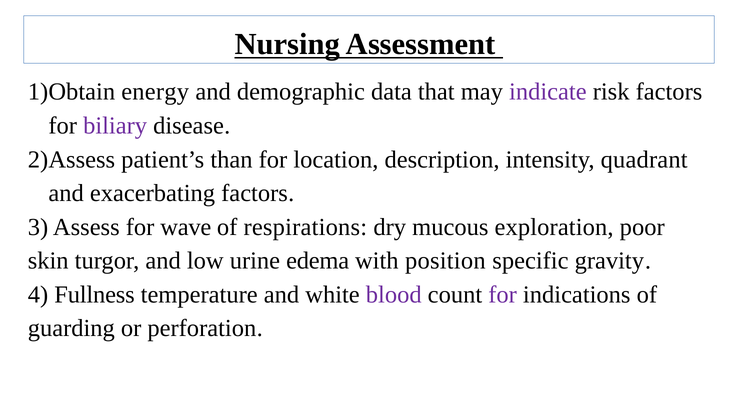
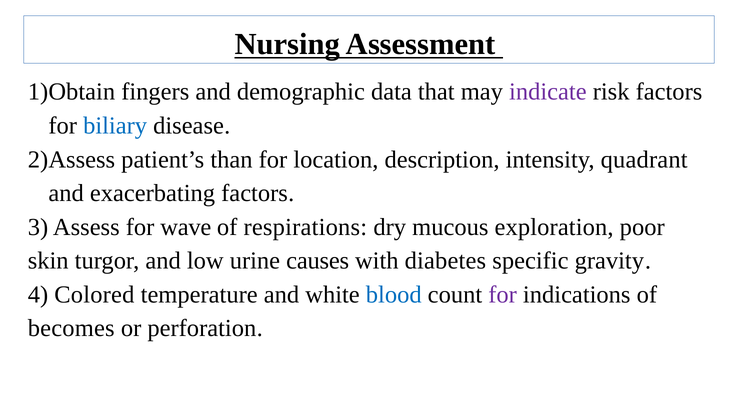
energy: energy -> fingers (155, 92)
biliary colour: purple -> blue (115, 126)
edema: edema -> causes (318, 261)
position: position -> diabetes (445, 261)
Fullness: Fullness -> Colored (94, 295)
blood colour: purple -> blue (394, 295)
guarding: guarding -> becomes (71, 329)
